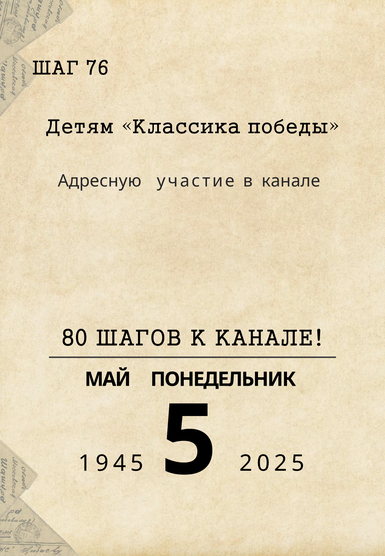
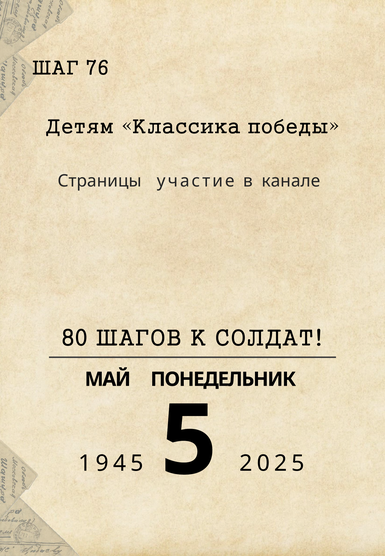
Адресную: Адресную -> Страницы (100, 181)
К КАНАЛЕ: КАНАЛЕ -> СОЛДАТ (269, 338)
